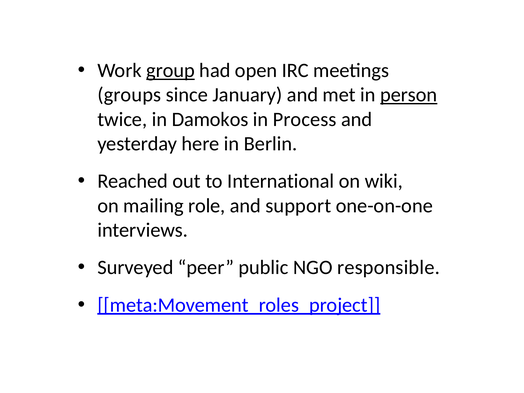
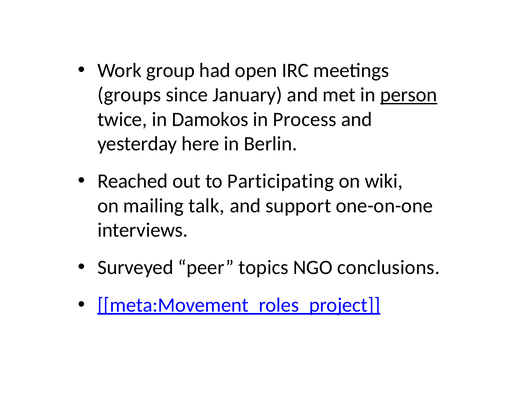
group underline: present -> none (171, 71)
International: International -> Participating (281, 181)
role: role -> talk (207, 206)
public: public -> topics (263, 268)
responsible: responsible -> conclusions (389, 268)
